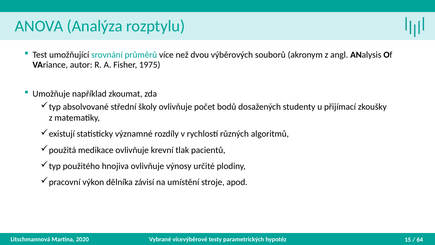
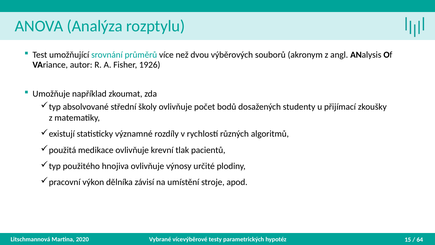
1975: 1975 -> 1926 (150, 65)
